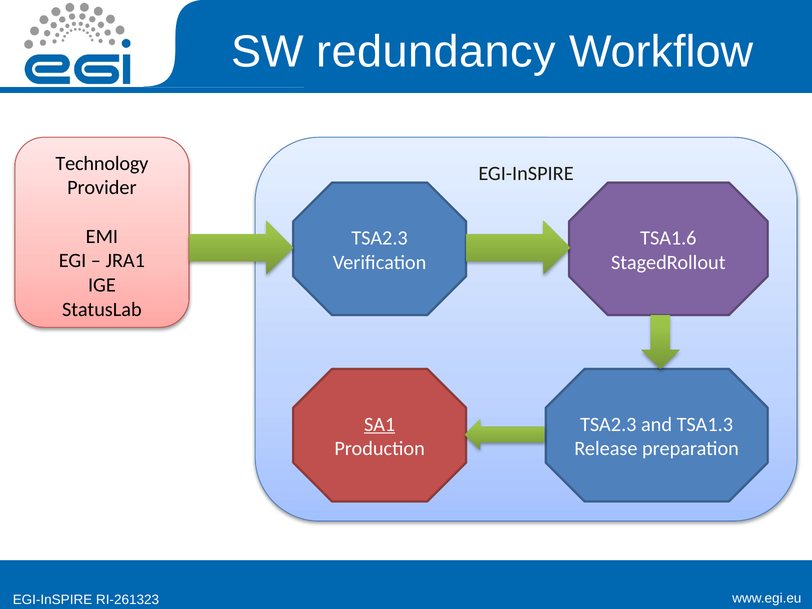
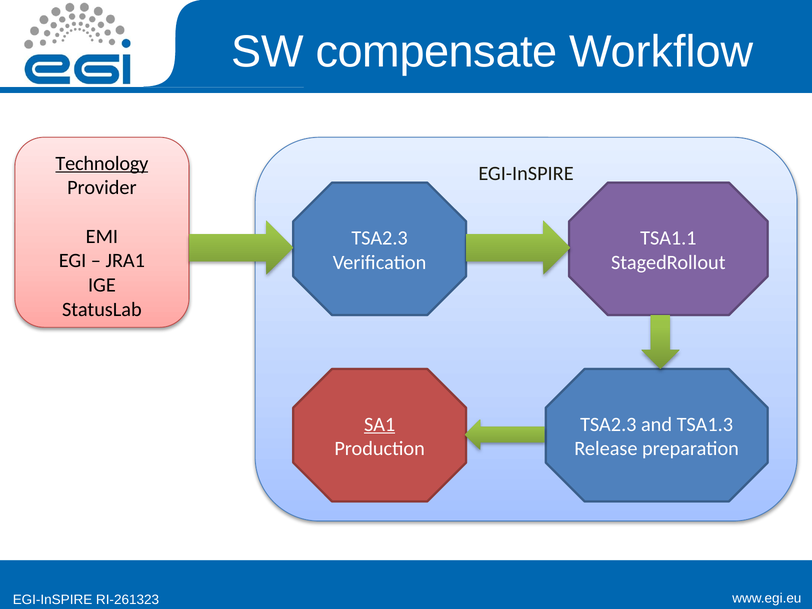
redundancy: redundancy -> compensate (437, 52)
Technology underline: none -> present (102, 163)
TSA1.6: TSA1.6 -> TSA1.1 (668, 238)
